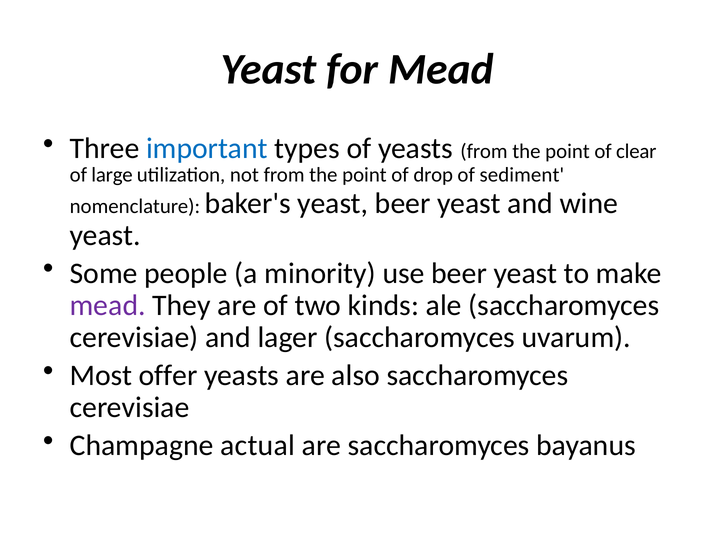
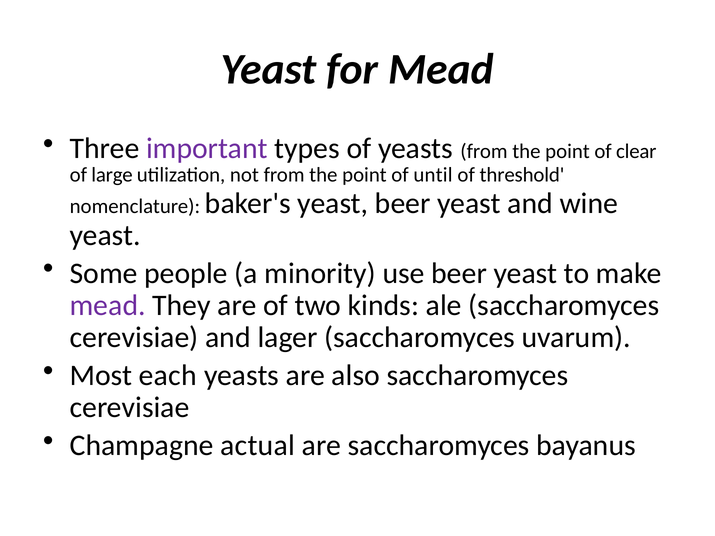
important colour: blue -> purple (207, 149)
drop: drop -> until (433, 175)
sediment: sediment -> threshold (522, 175)
offer: offer -> each (168, 376)
